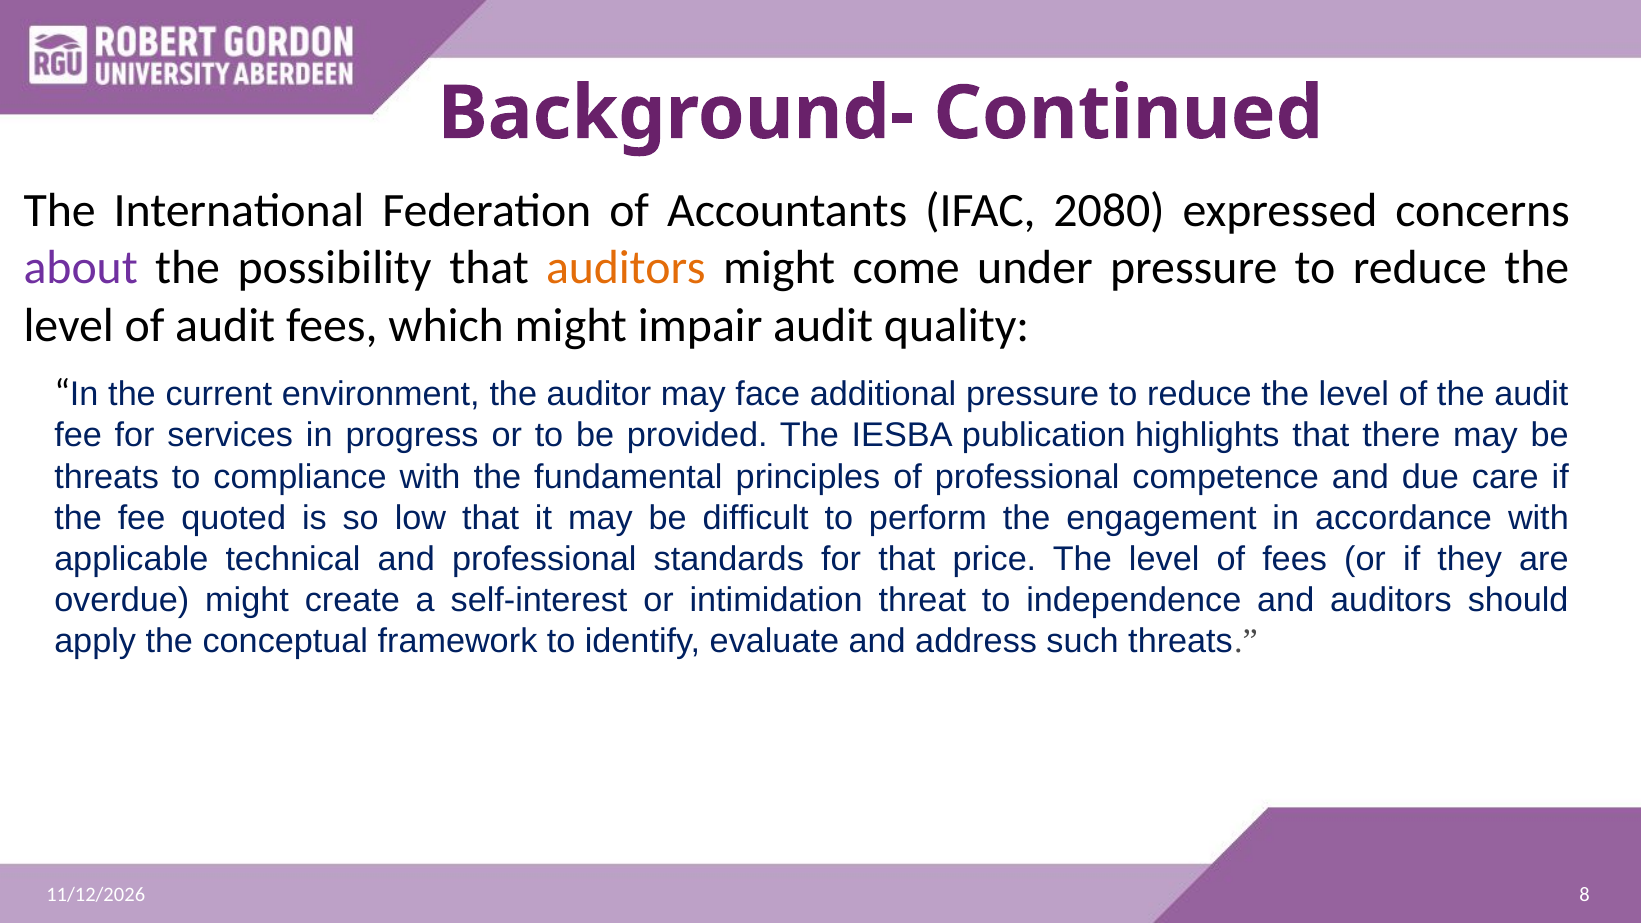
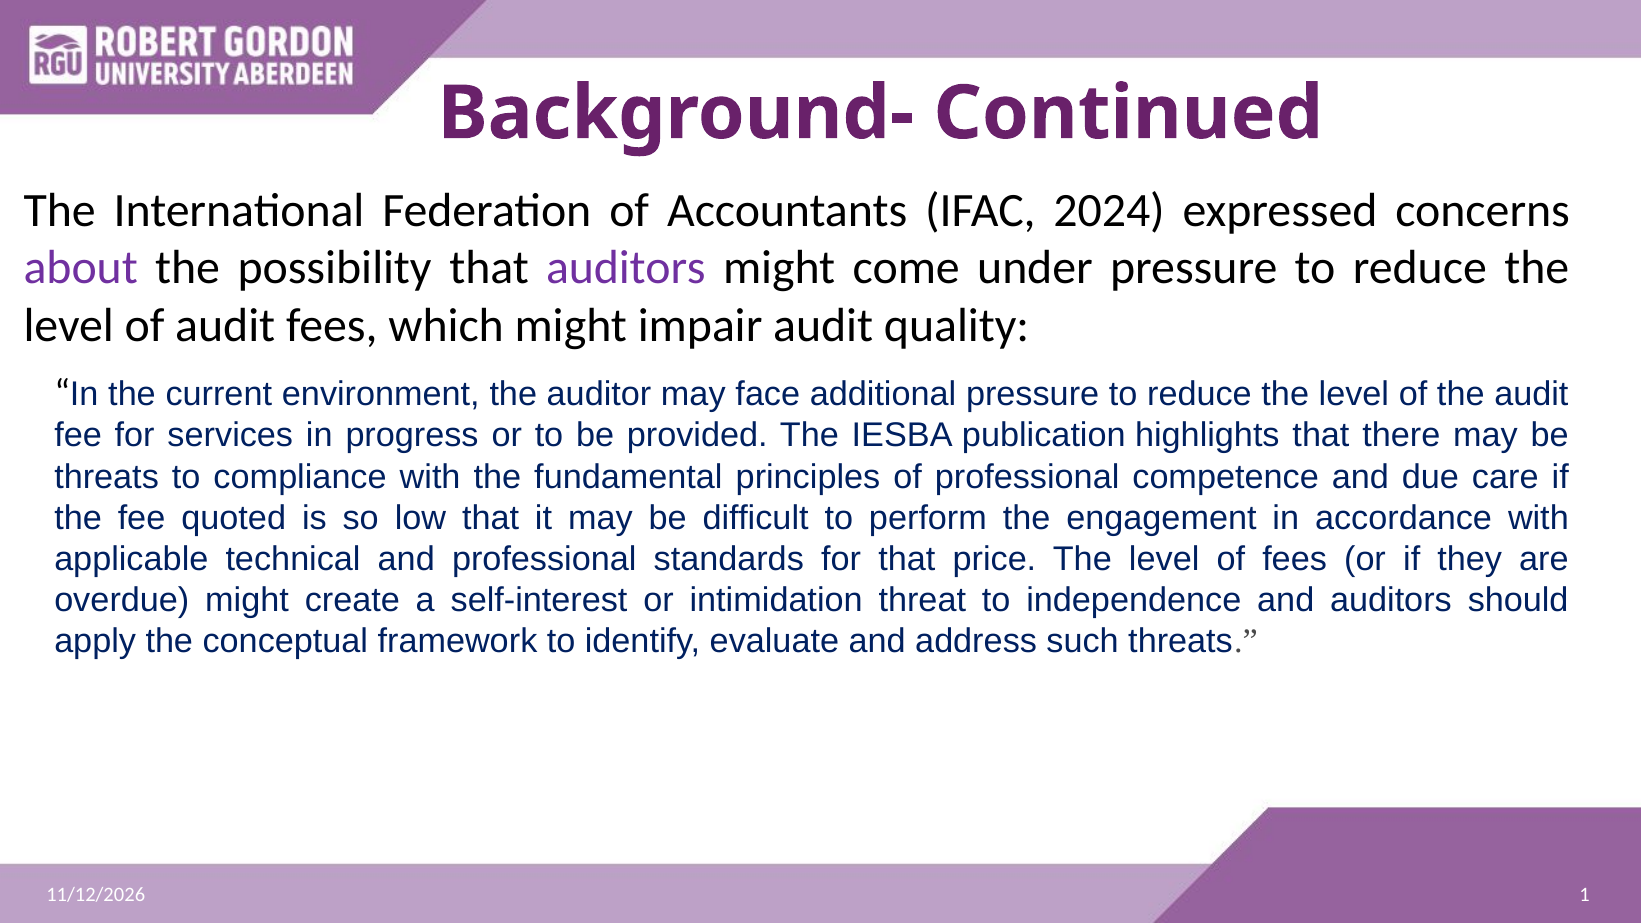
2080: 2080 -> 2024 (1109, 211)
auditors colour: orange -> purple (626, 268)
8: 8 -> 1 (1584, 894)
